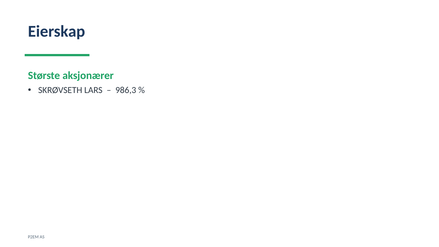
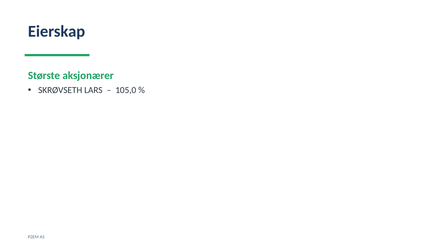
986,3: 986,3 -> 105,0 (126, 90)
